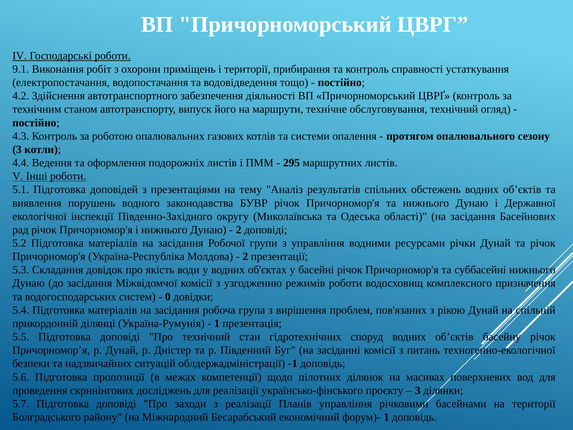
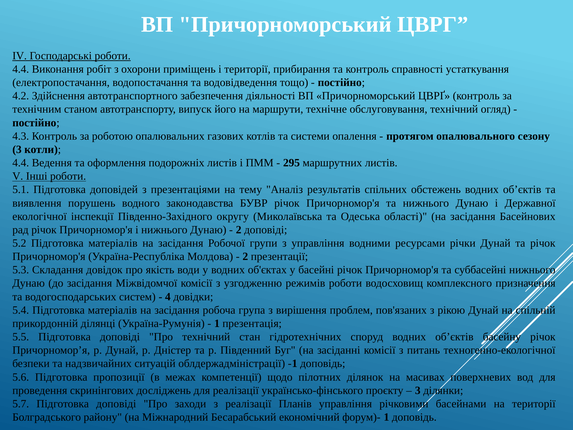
9.1: 9.1 -> 4.4 (21, 69)
0: 0 -> 4 (168, 297)
